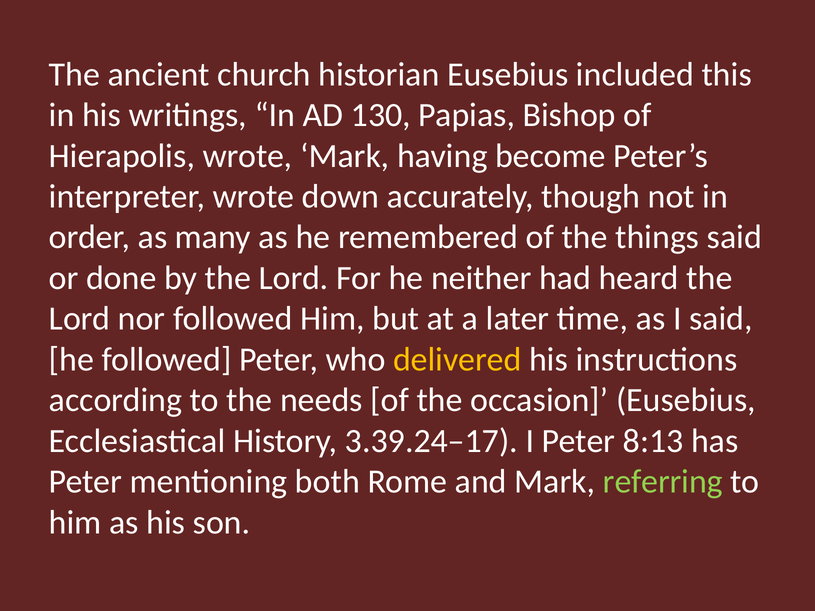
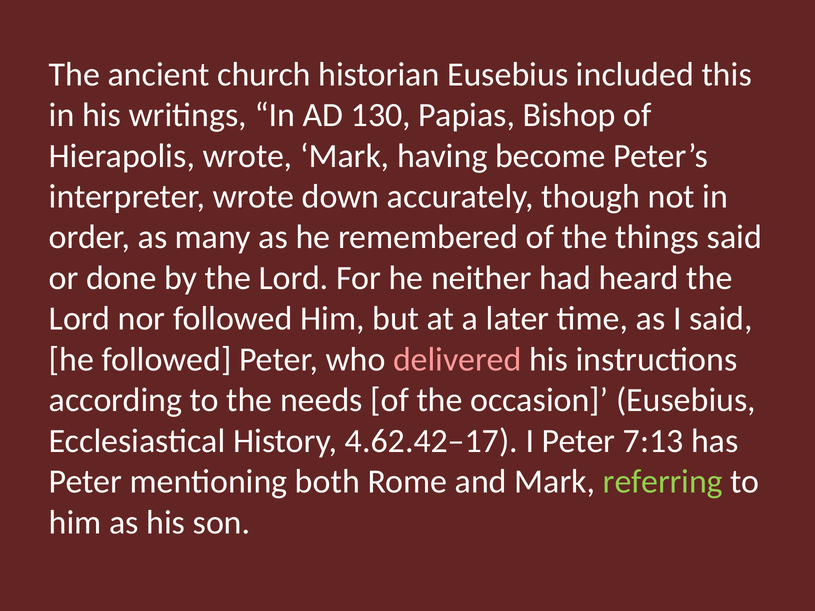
delivered colour: yellow -> pink (457, 360)
3.39.24–17: 3.39.24–17 -> 4.62.42–17 (431, 441)
8:13: 8:13 -> 7:13 (653, 441)
